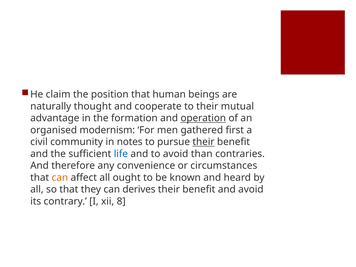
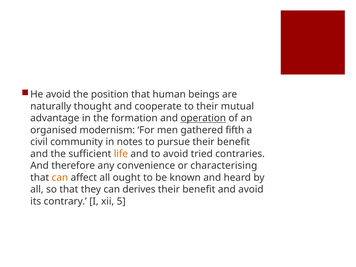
He claim: claim -> avoid (58, 94)
first: first -> fifth (235, 130)
their underline: present -> none (203, 142)
life colour: blue -> orange (121, 154)
than: than -> tried (202, 154)
circumstances: circumstances -> characterising (224, 166)
8: 8 -> 5 (121, 201)
